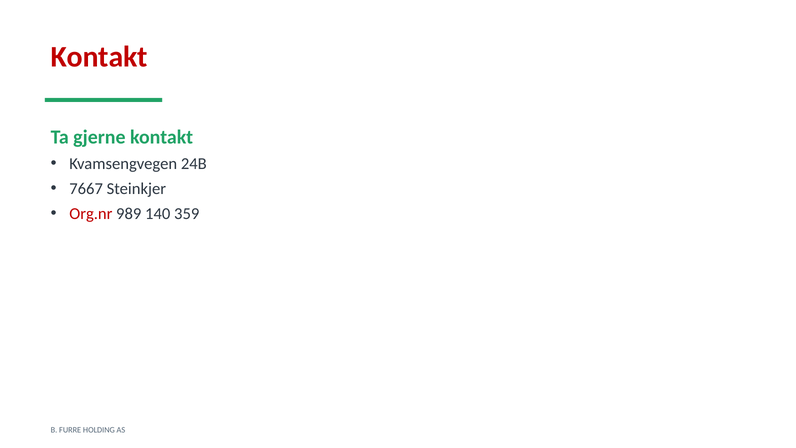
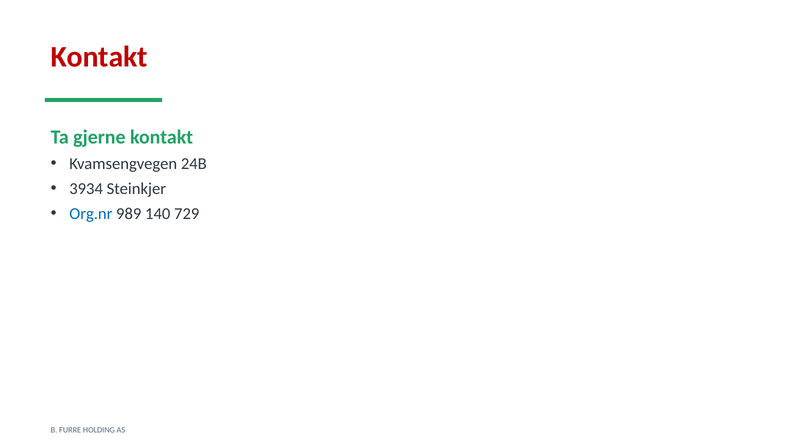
7667: 7667 -> 3934 (86, 189)
Org.nr colour: red -> blue (91, 213)
359: 359 -> 729 (187, 213)
